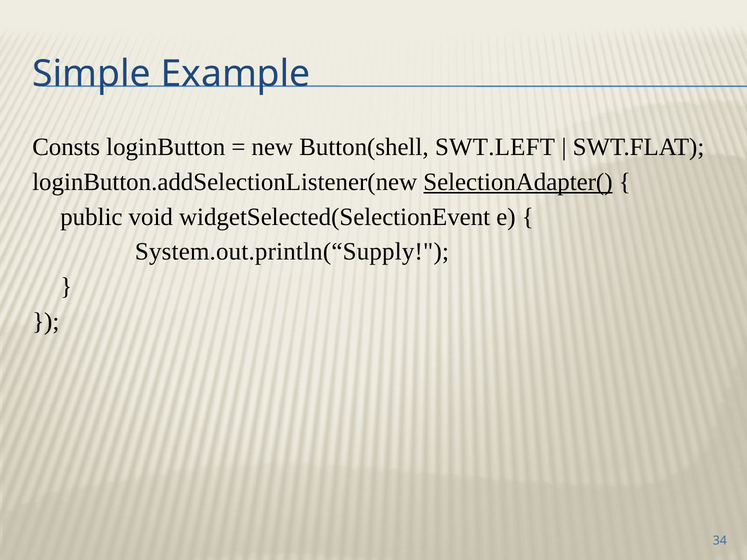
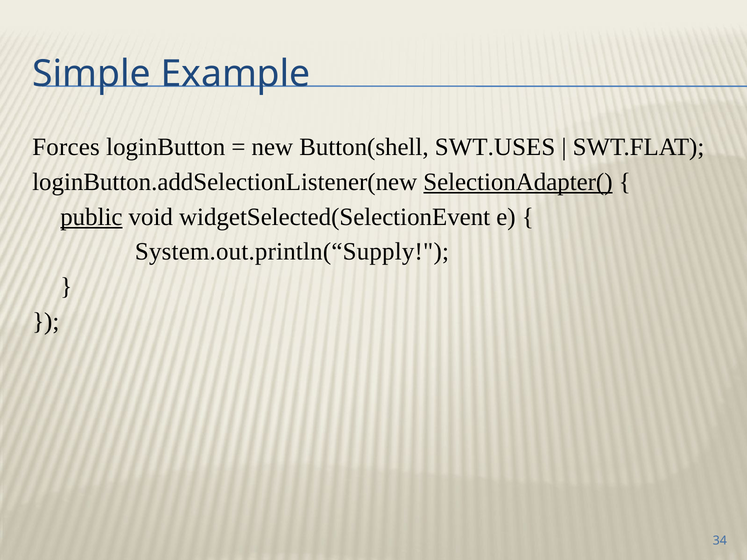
Consts: Consts -> Forces (66, 147)
SWT.LEFT: SWT.LEFT -> SWT.USES (495, 147)
public underline: none -> present (91, 217)
